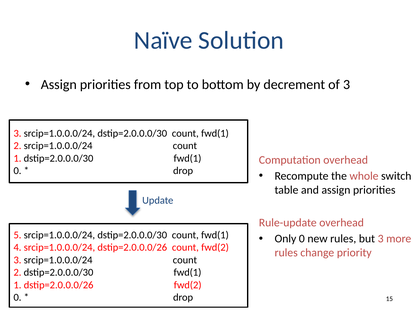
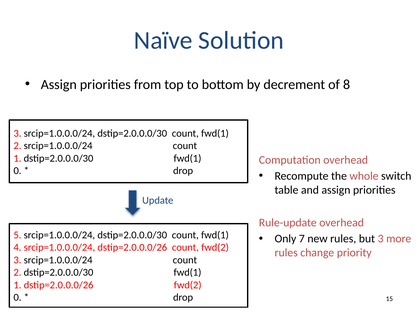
of 3: 3 -> 8 (347, 85)
Only 0: 0 -> 7 (302, 239)
